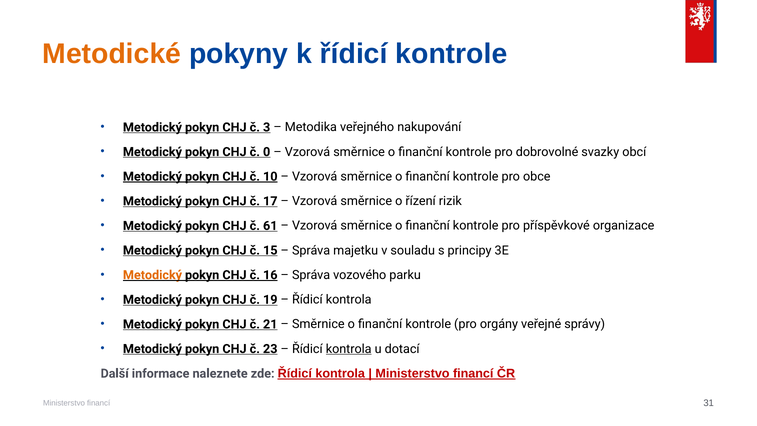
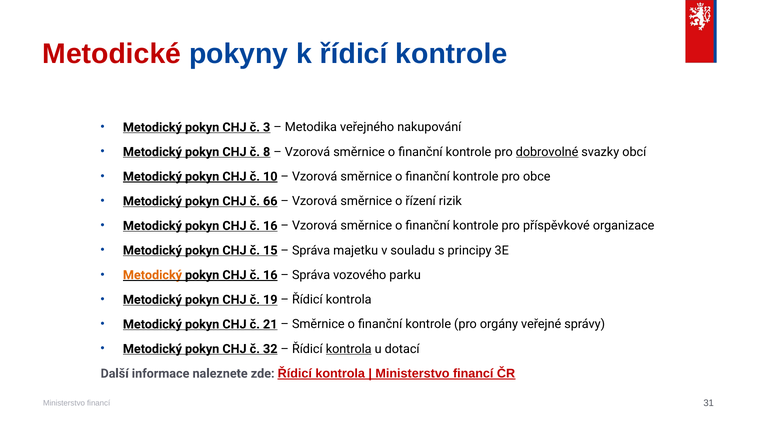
Metodické colour: orange -> red (112, 54)
0: 0 -> 8 (267, 152)
dobrovolné underline: none -> present (547, 152)
17: 17 -> 66 (270, 201)
61: 61 -> 16 (270, 226)
23: 23 -> 32 (270, 349)
